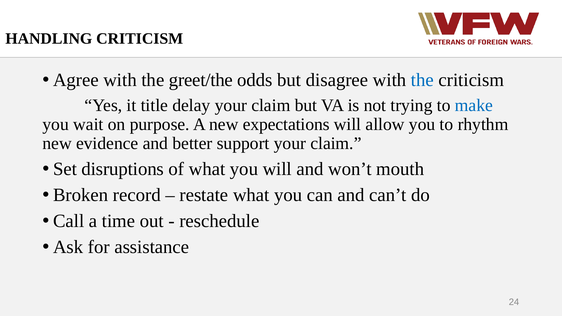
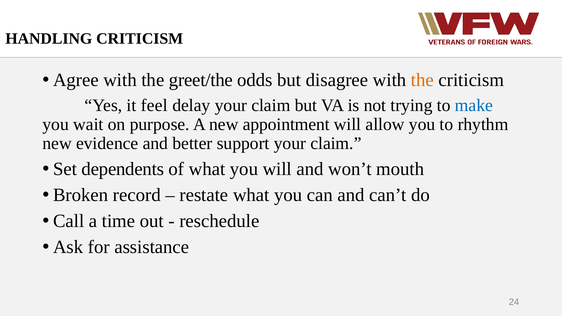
the colour: blue -> orange (422, 80)
title: title -> feel (154, 106)
expectations: expectations -> appointment (286, 124)
disruptions: disruptions -> dependents (123, 169)
